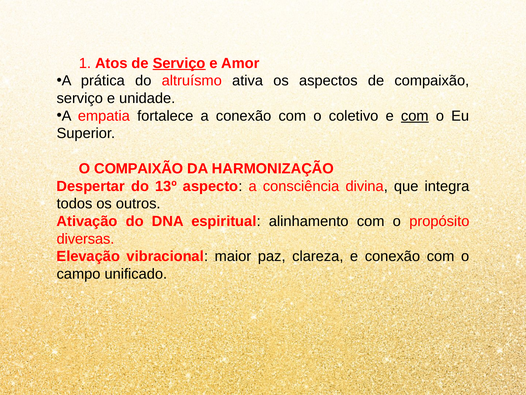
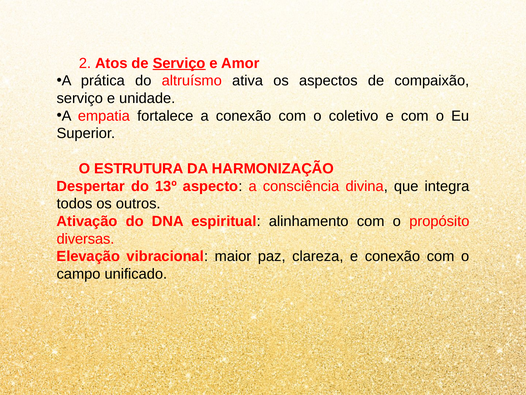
1: 1 -> 2 (85, 63)
com underline: present -> none (415, 116)
O COMPAIXÃO: COMPAIXÃO -> ESTRUTURA (139, 168)
